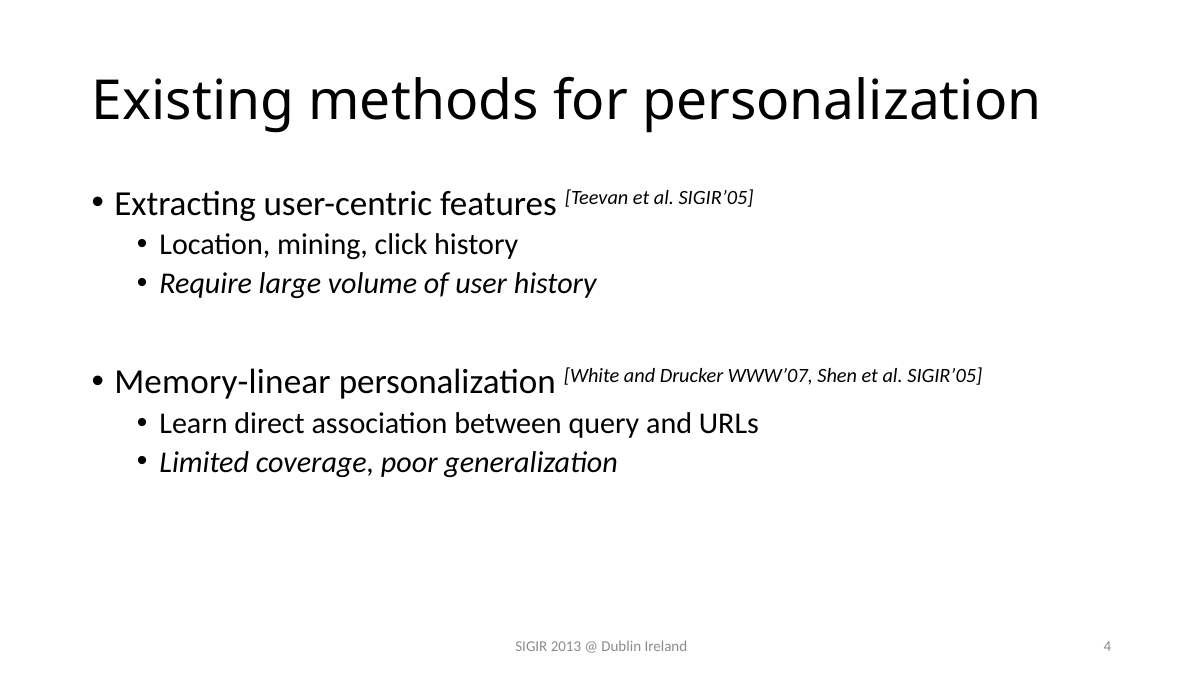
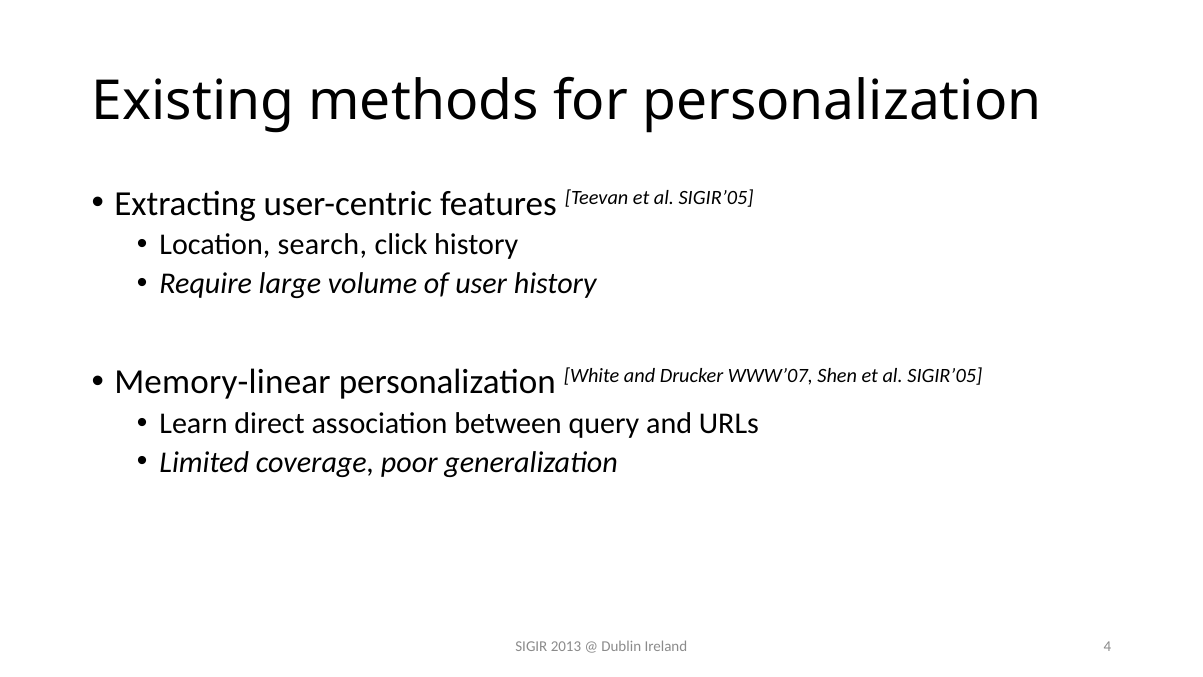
mining: mining -> search (322, 245)
